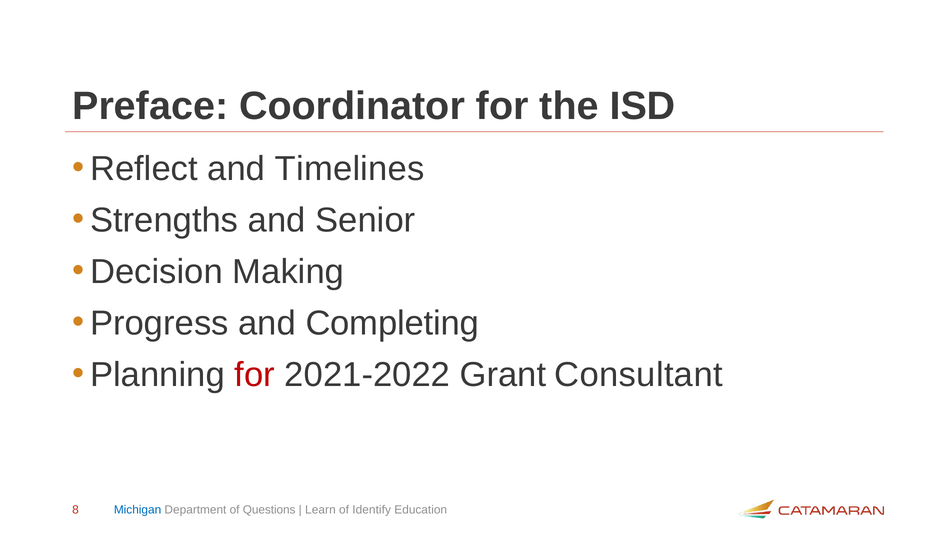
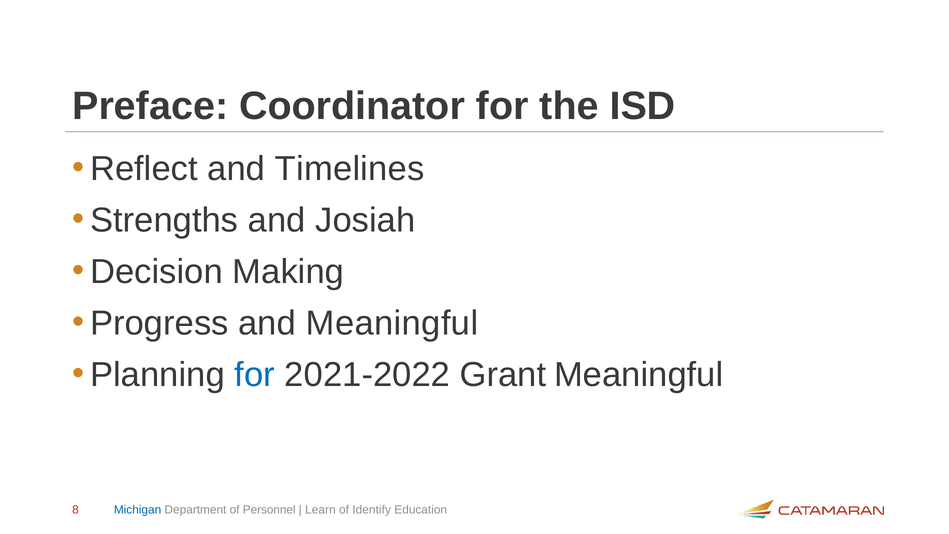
Senior: Senior -> Josiah (365, 220)
and Completing: Completing -> Meaningful (392, 323)
for colour: red -> blue (255, 375)
Grant Consultant: Consultant -> Meaningful (639, 375)
Questions: Questions -> Personnel (269, 510)
